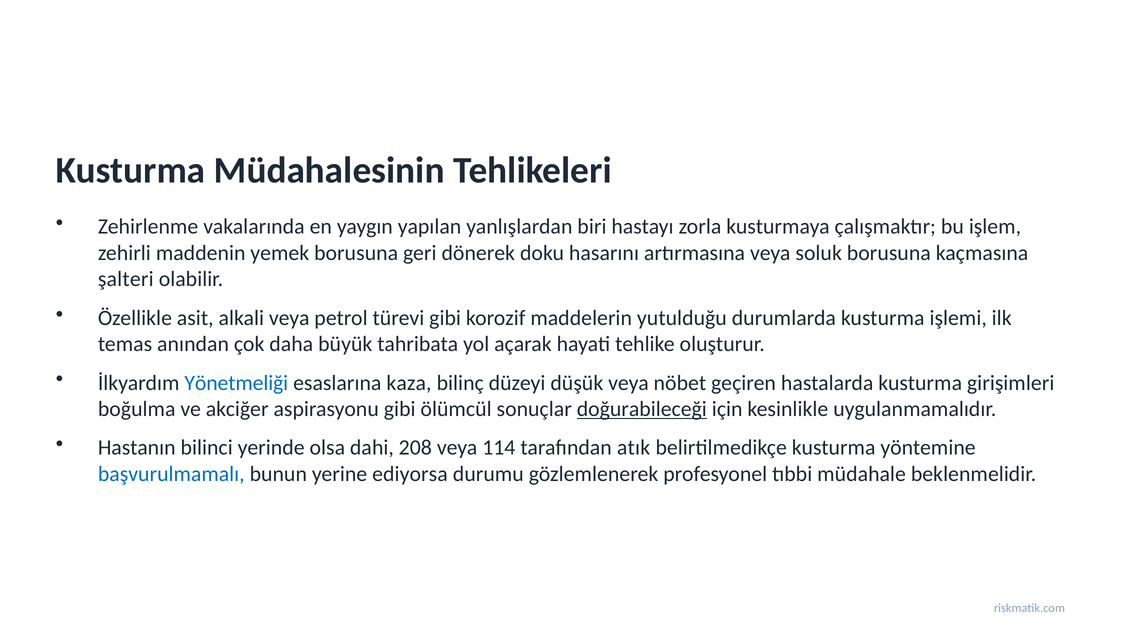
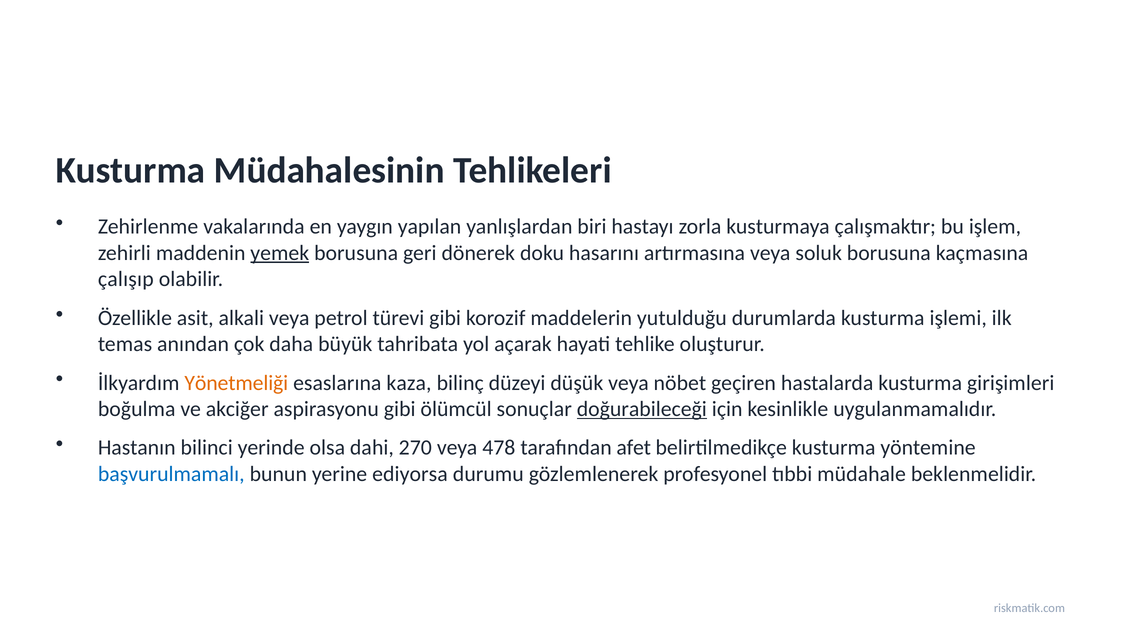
yemek underline: none -> present (280, 253)
şalteri: şalteri -> çalışıp (126, 279)
Yönetmeliği colour: blue -> orange (236, 383)
208: 208 -> 270 (415, 447)
114: 114 -> 478 (499, 447)
atık: atık -> afet (634, 447)
